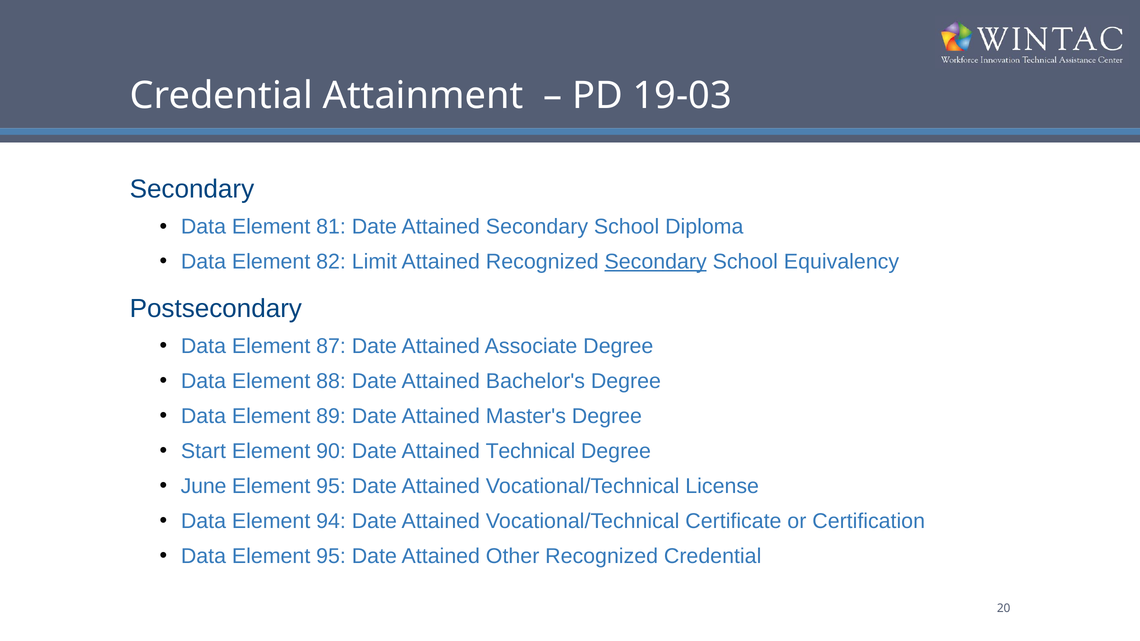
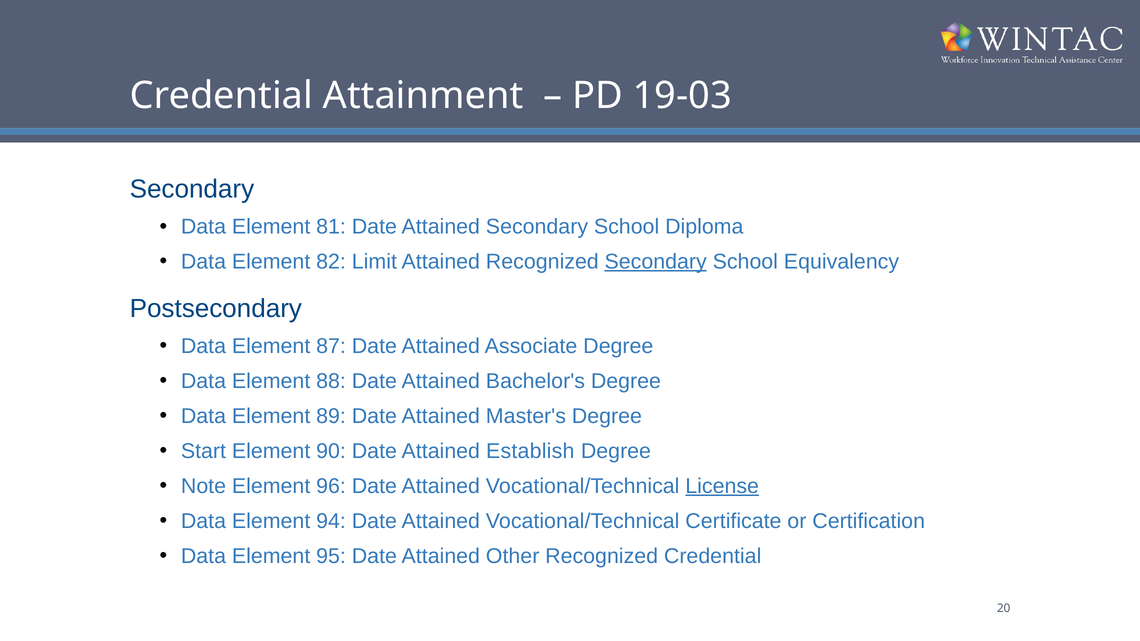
Technical: Technical -> Establish (530, 451)
June: June -> Note (203, 486)
95: 95 -> 96 (331, 486)
License underline: none -> present (722, 486)
